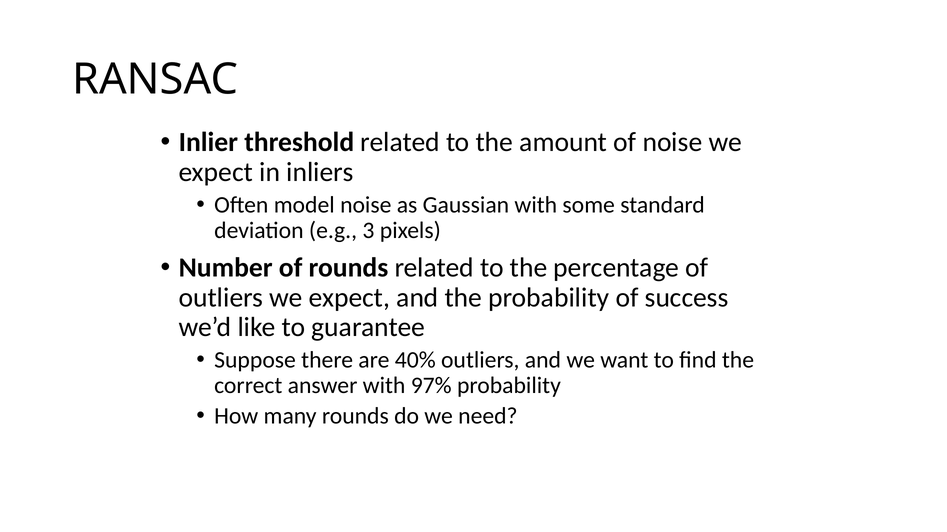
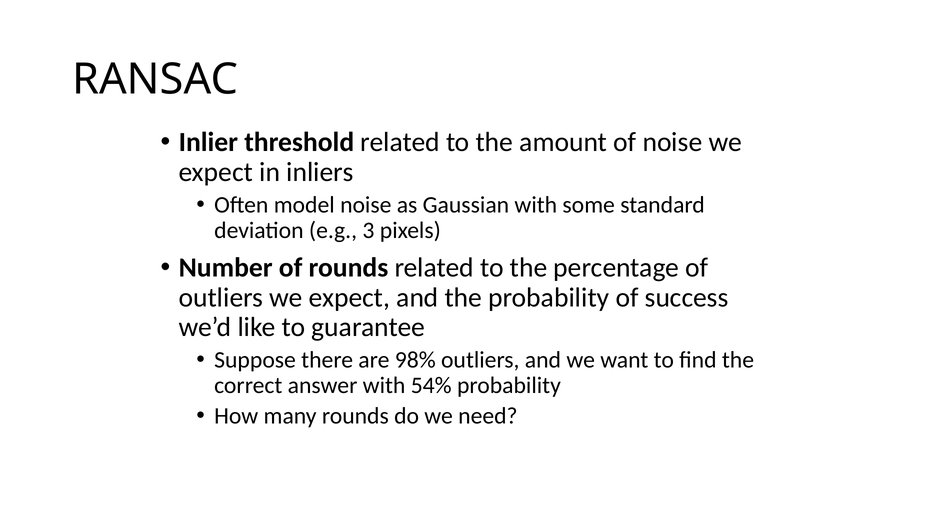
40%: 40% -> 98% (415, 360)
97%: 97% -> 54% (431, 386)
